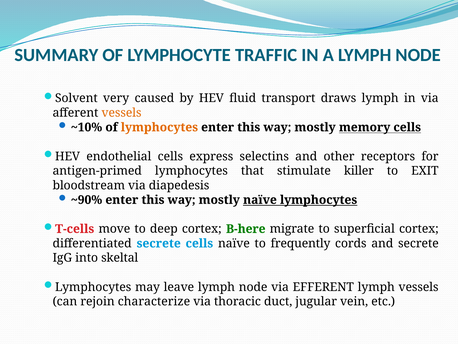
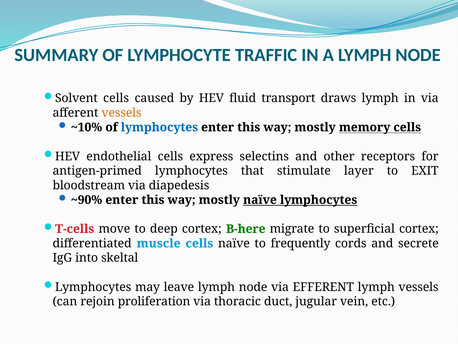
Solvent very: very -> cells (116, 98)
lymphocytes colour: orange -> blue (159, 127)
killer: killer -> layer (359, 171)
differentiated secrete: secrete -> muscle (159, 243)
characterize: characterize -> proliferation (154, 301)
